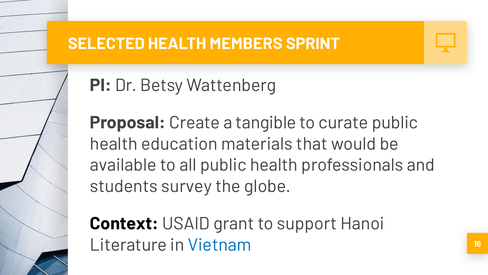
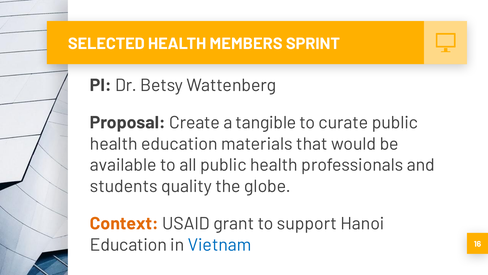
survey: survey -> quality (187, 186)
Context colour: black -> orange (124, 223)
Literature: Literature -> Education (128, 245)
